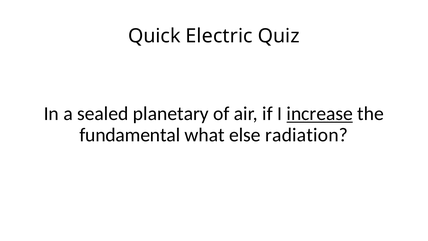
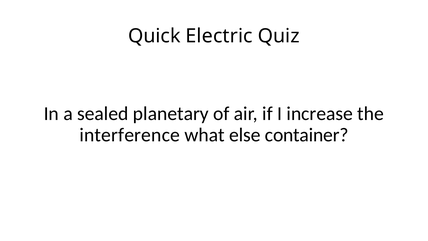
increase underline: present -> none (320, 114)
fundamental: fundamental -> interference (130, 135)
radiation: radiation -> container (307, 135)
